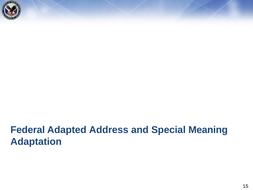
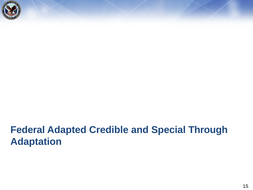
Address: Address -> Credible (109, 130)
Meaning: Meaning -> Through (208, 130)
